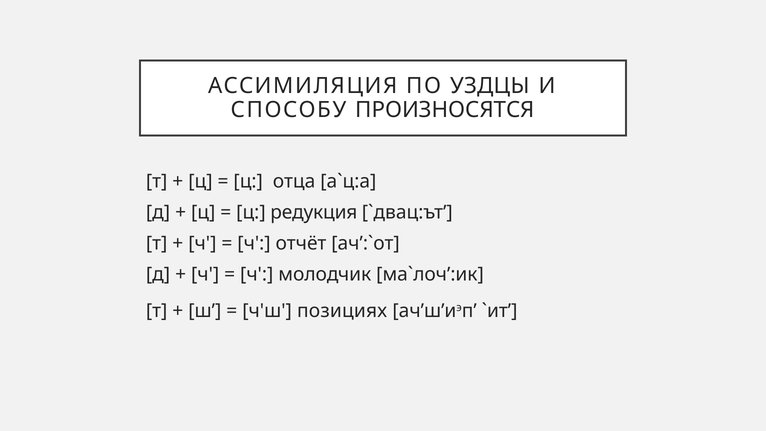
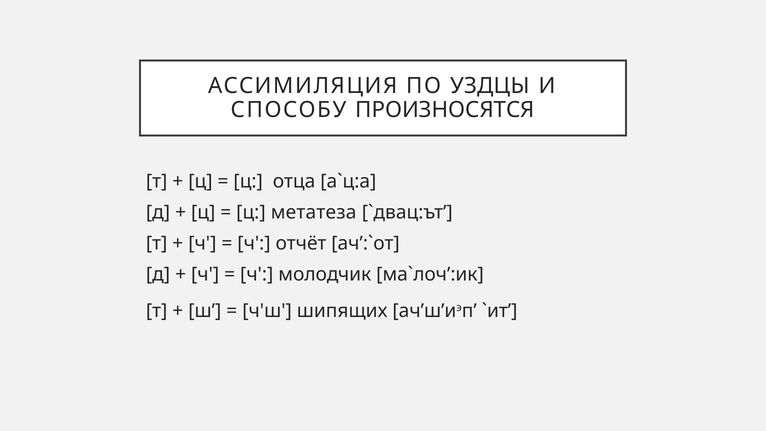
редукция: редукция -> метатеза (314, 212)
позициях: позициях -> шипящих (342, 311)
